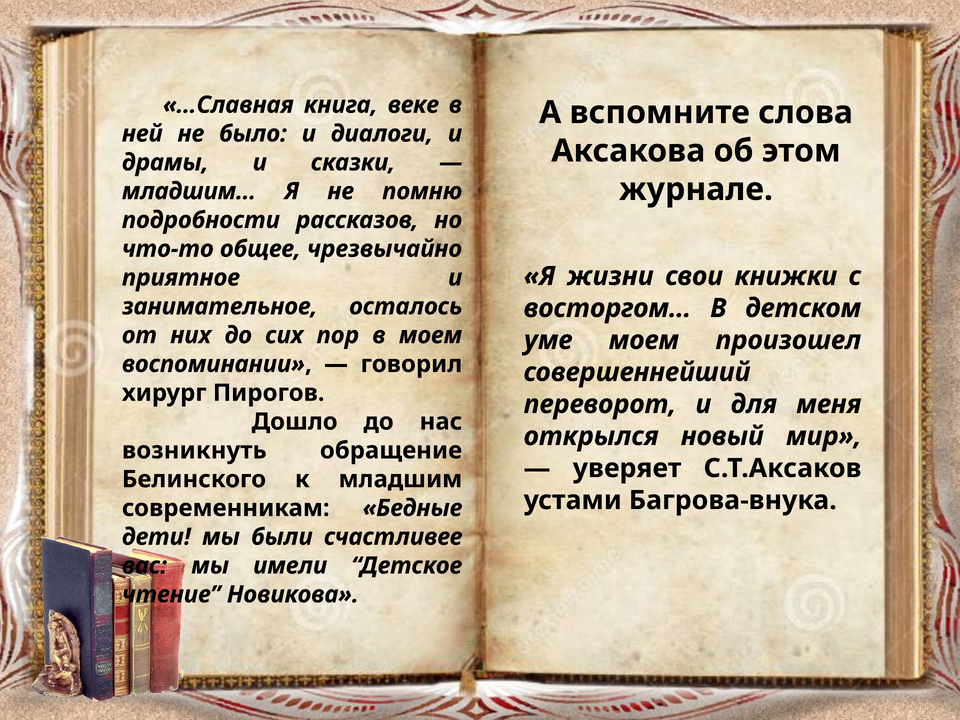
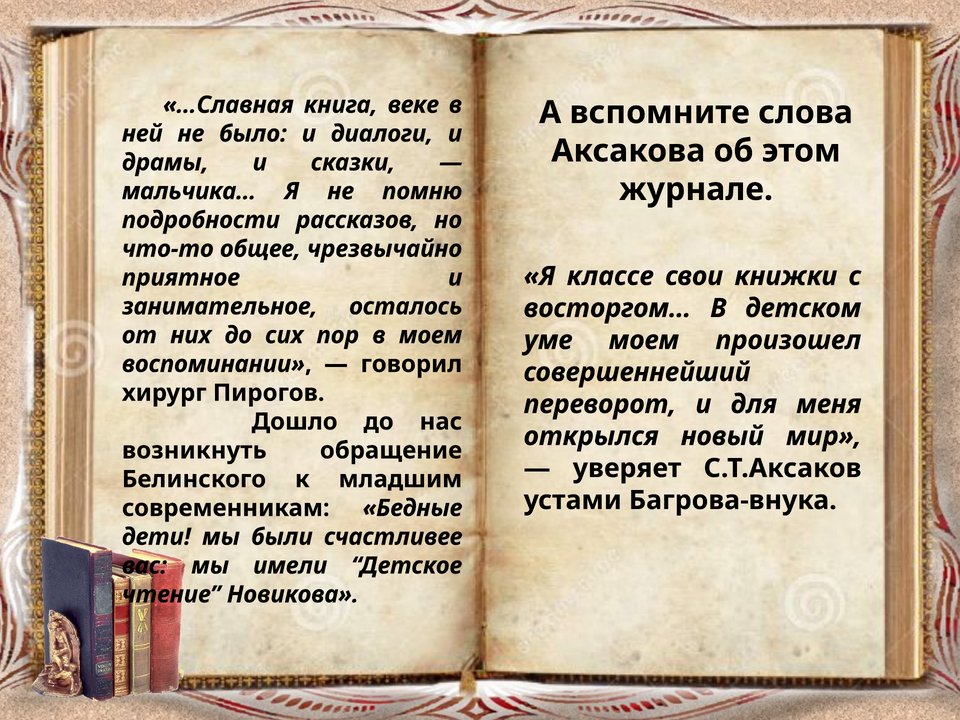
младшим…: младшим… -> мальчика… (189, 191)
жизни: жизни -> классе (610, 276)
